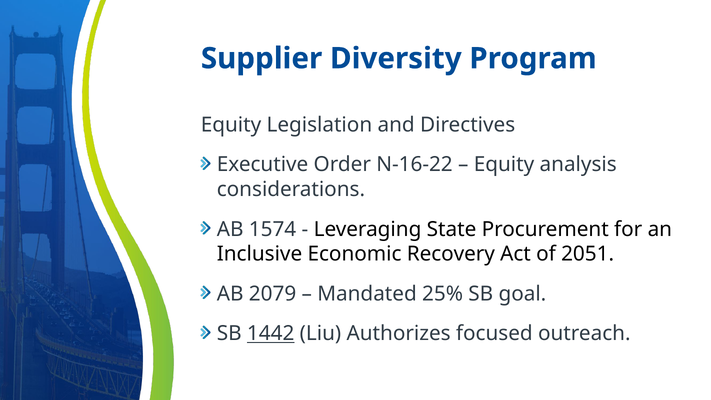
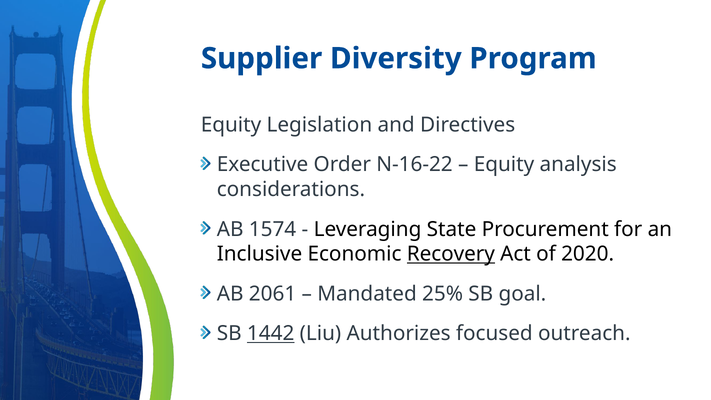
Recovery underline: none -> present (451, 254)
2051: 2051 -> 2020 (588, 254)
2079: 2079 -> 2061 (273, 294)
